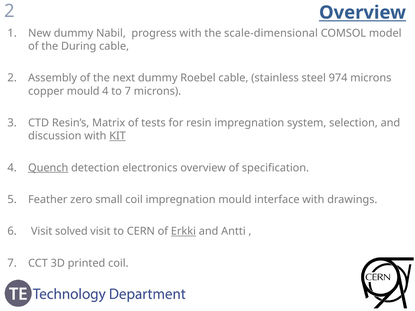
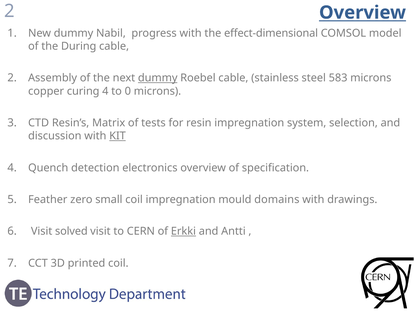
scale-dimensional: scale-dimensional -> effect-dimensional (271, 33)
dummy underline: none -> present (158, 78)
974: 974 -> 583 (338, 78)
copper mould: mould -> curing (83, 91)
to 7: 7 -> 0 (128, 91)
Quench underline: present -> none (48, 168)
interface: interface -> domains (277, 200)
